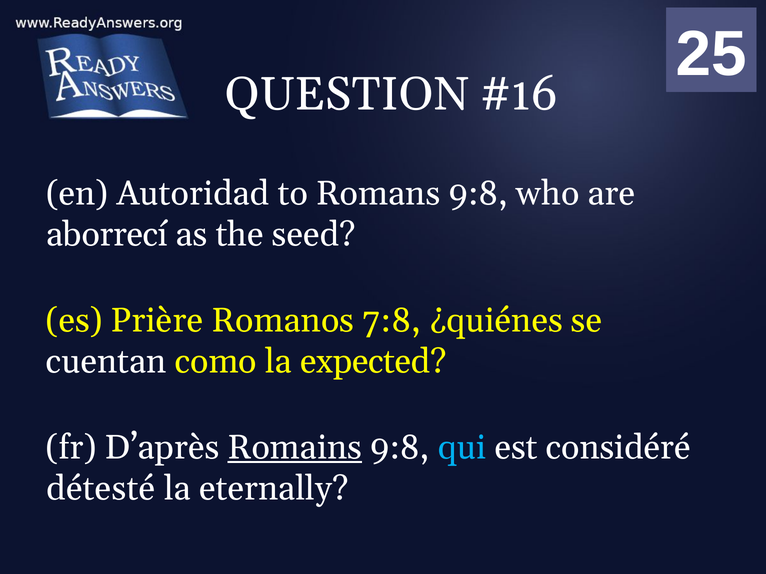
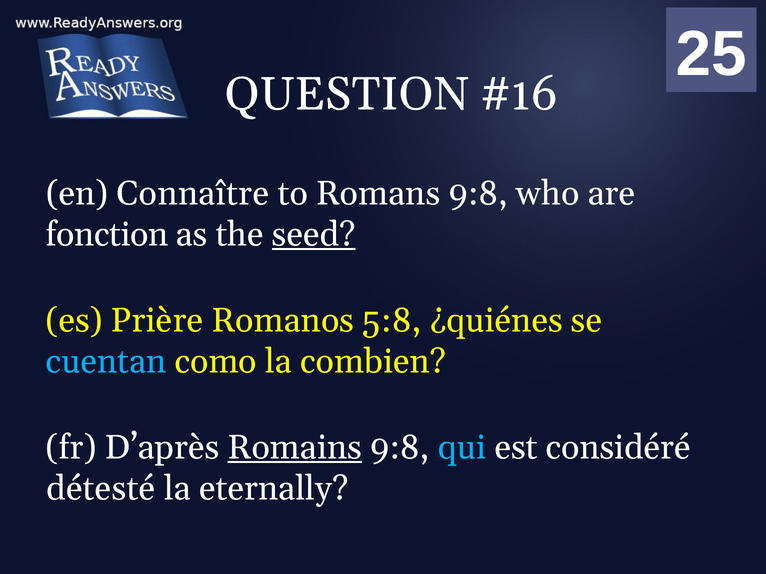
Autoridad: Autoridad -> Connaître (193, 194)
aborrecí: aborrecí -> fonction (107, 235)
seed underline: none -> present (314, 235)
7:8: 7:8 -> 5:8 (392, 321)
cuentan colour: white -> light blue (106, 362)
expected: expected -> combien (373, 362)
